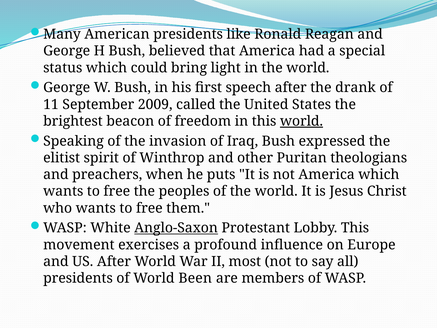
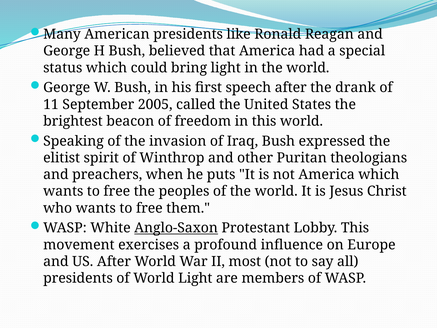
2009: 2009 -> 2005 (155, 104)
world underline: present -> none (302, 121)
World Been: Been -> Light (195, 278)
